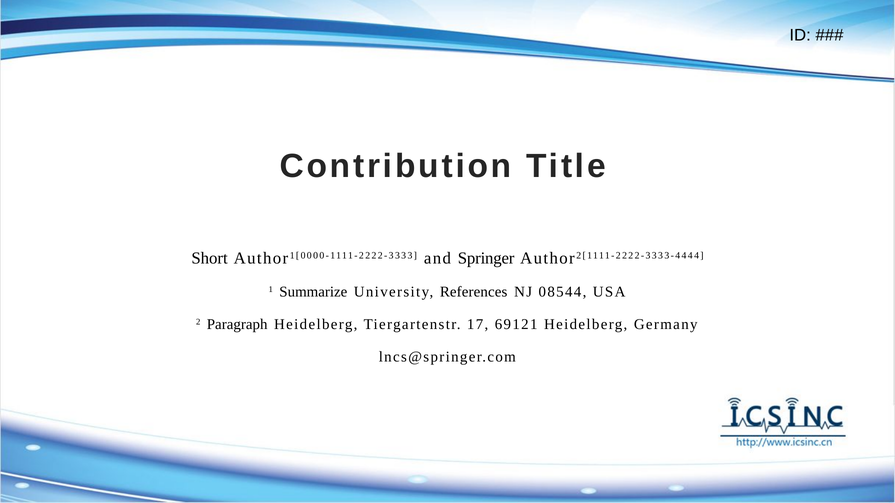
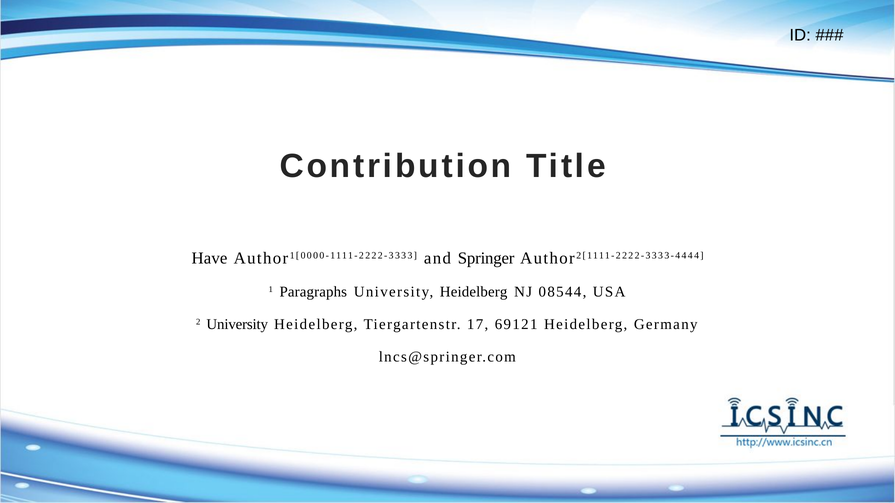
Short: Short -> Have (209, 258)
Summarize: Summarize -> Paragraphs (313, 292)
References: References -> Heidelberg (474, 292)
2 Paragraph: Paragraph -> University (237, 325)
